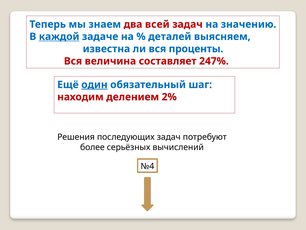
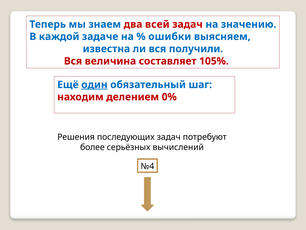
каждой underline: present -> none (59, 37)
деталей: деталей -> ошибки (170, 37)
проценты: проценты -> получили (196, 49)
247%: 247% -> 105% (214, 61)
2%: 2% -> 0% (169, 97)
